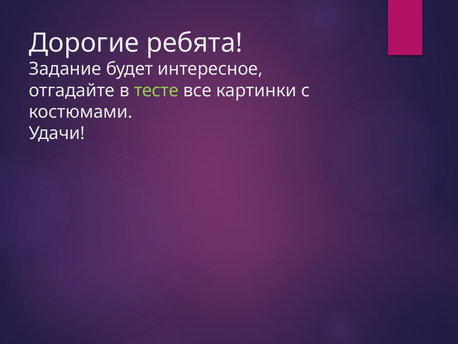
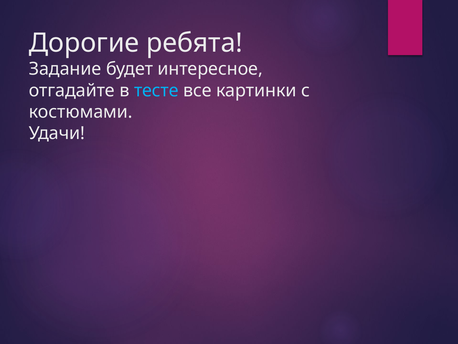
тесте colour: light green -> light blue (156, 90)
